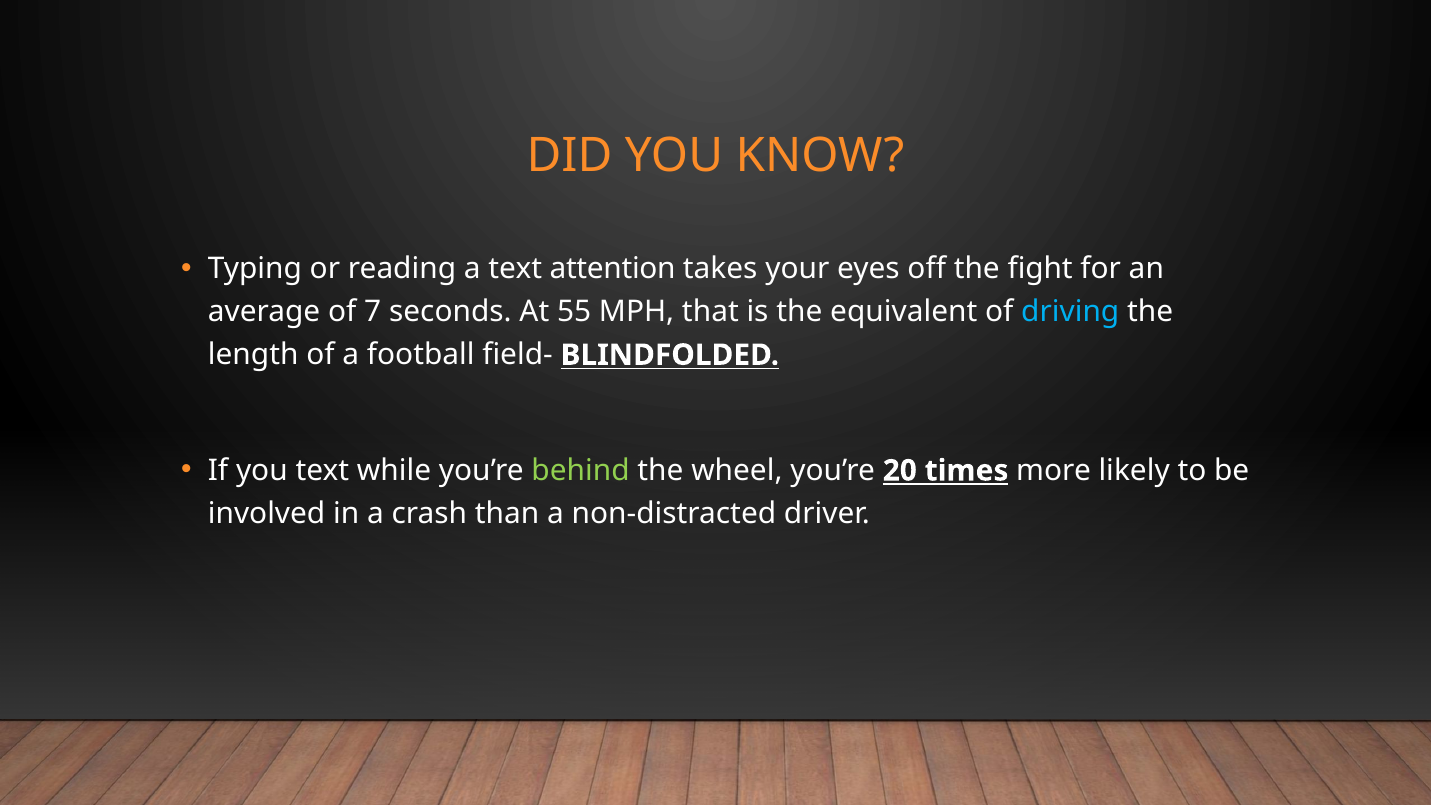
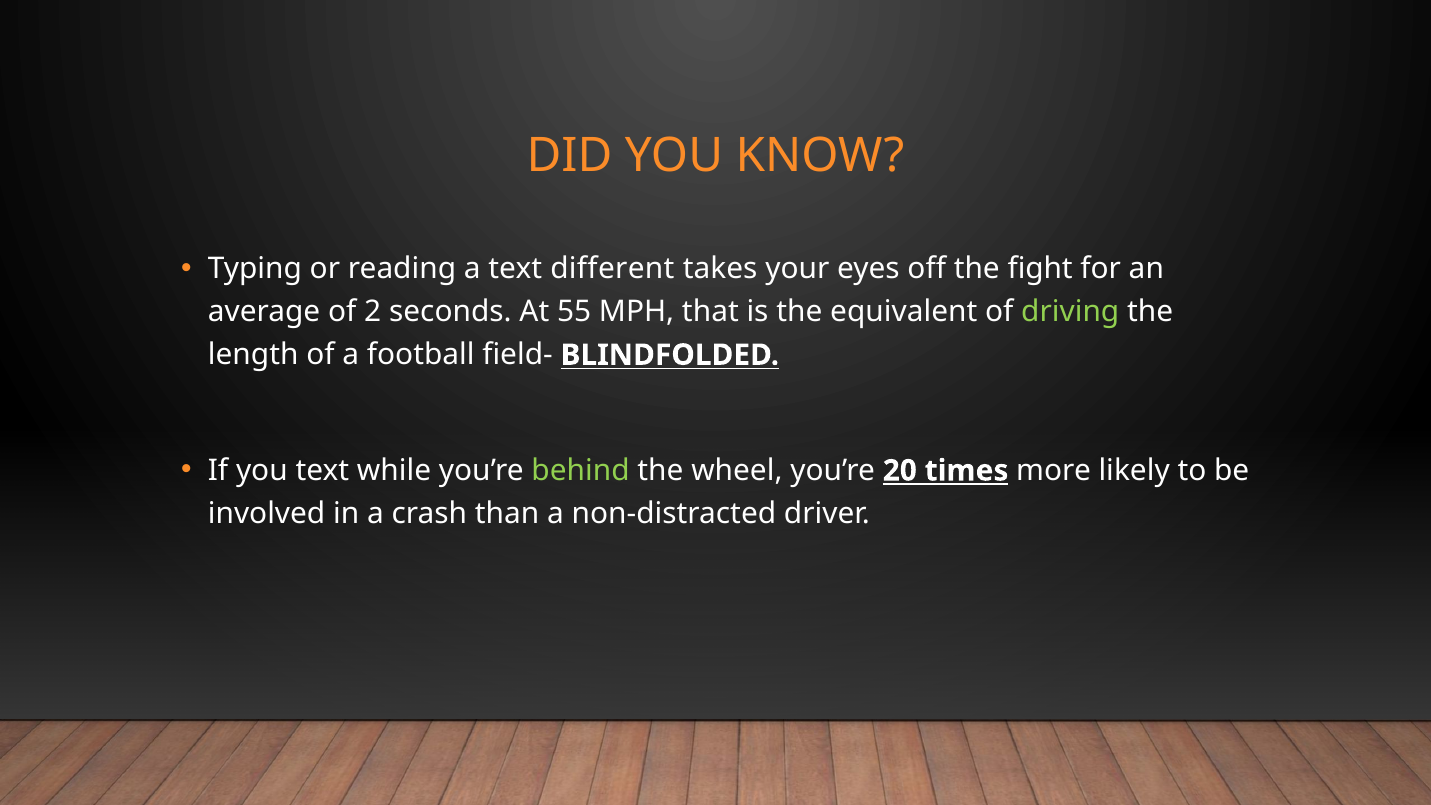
attention: attention -> different (612, 269)
7: 7 -> 2 (373, 312)
driving colour: light blue -> light green (1070, 312)
